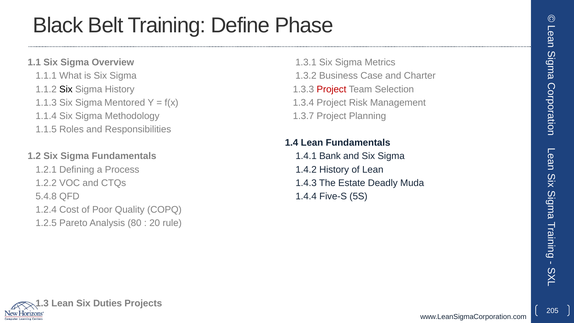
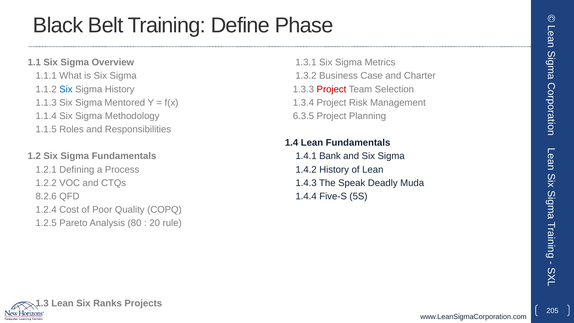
Six colour: black -> blue (66, 89)
1.3.7: 1.3.7 -> 6.3.5 (303, 116)
Estate: Estate -> Speak (352, 183)
5.4.8: 5.4.8 -> 8.2.6 (46, 196)
Duties: Duties -> Ranks (108, 303)
